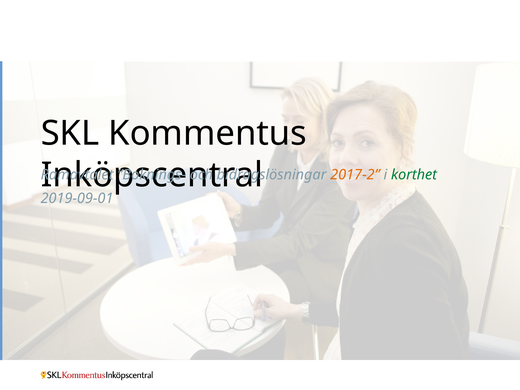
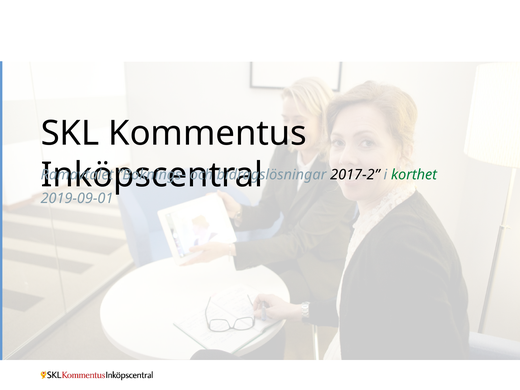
2017-2 colour: orange -> black (355, 175)
